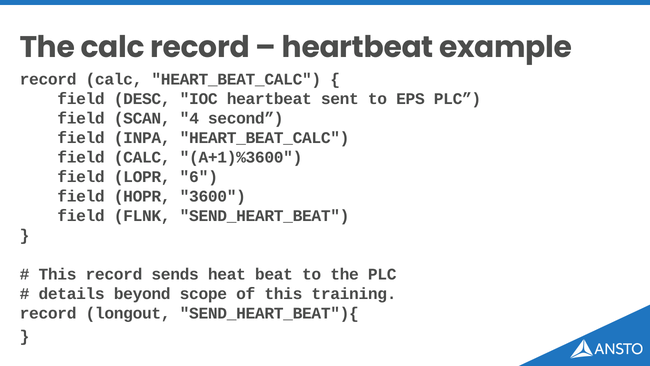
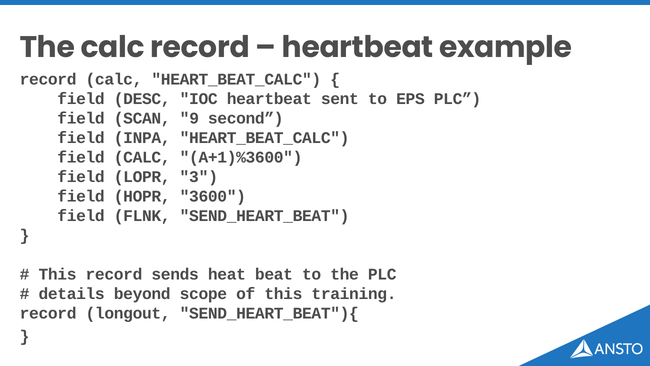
4: 4 -> 9 (189, 118)
6: 6 -> 3 (199, 177)
